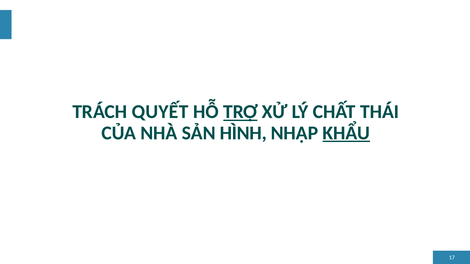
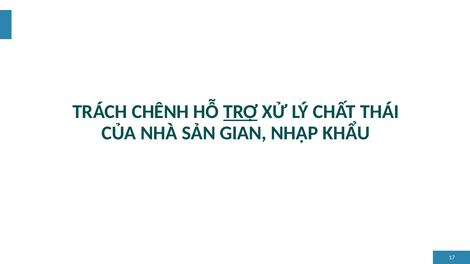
QUYẾT: QUYẾT -> CHÊNH (160, 112)
HÌNH: HÌNH -> GIAN (243, 133)
KHẨU underline: present -> none (346, 133)
